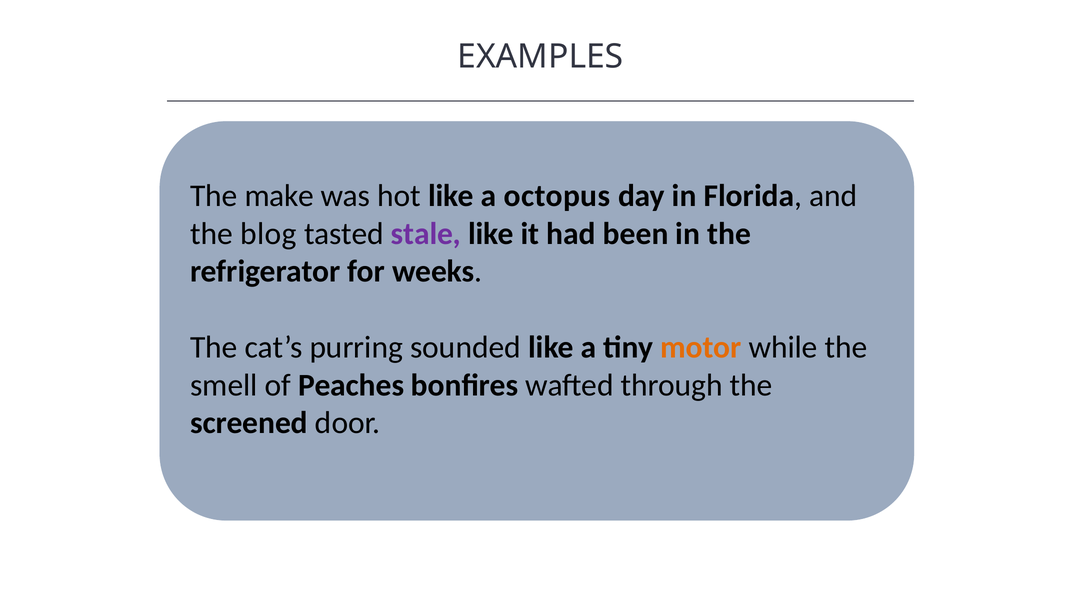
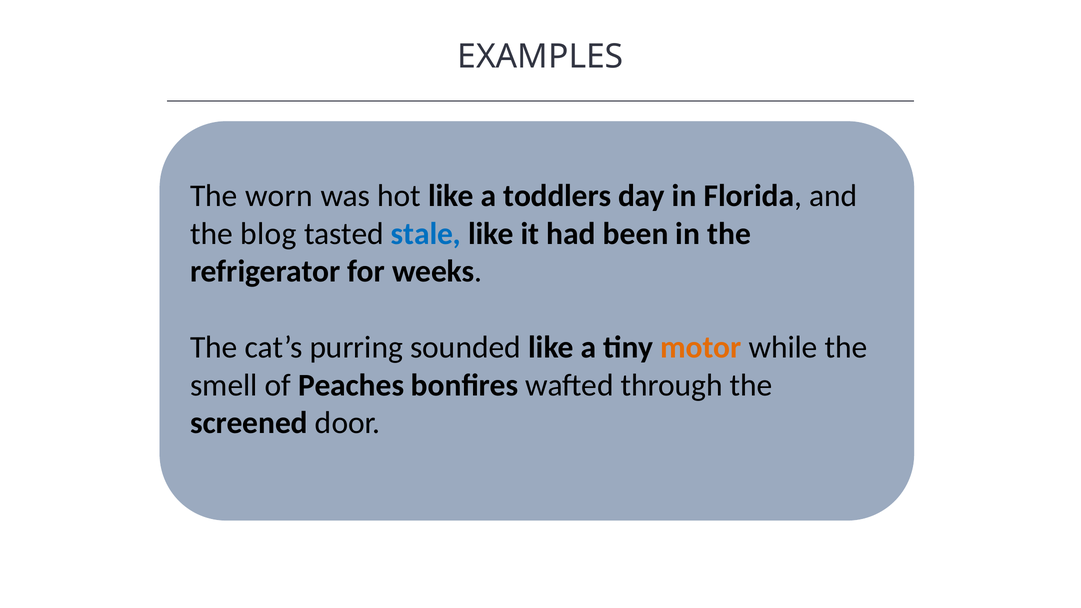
make: make -> worn (279, 196)
octopus: octopus -> toddlers (557, 196)
stale colour: purple -> blue (426, 234)
